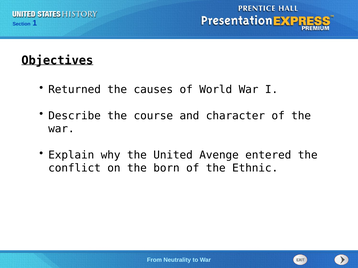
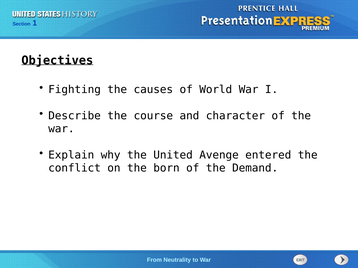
Returned: Returned -> Fighting (75, 90)
Ethnic: Ethnic -> Demand (255, 168)
